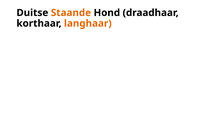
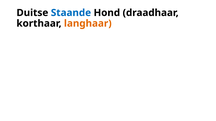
Staande colour: orange -> blue (71, 13)
